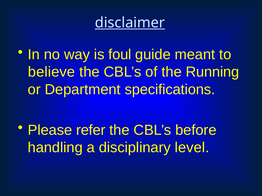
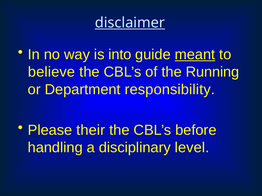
foul: foul -> into (120, 55)
meant underline: none -> present (195, 55)
specifications: specifications -> responsibility (170, 90)
refer: refer -> their (91, 130)
